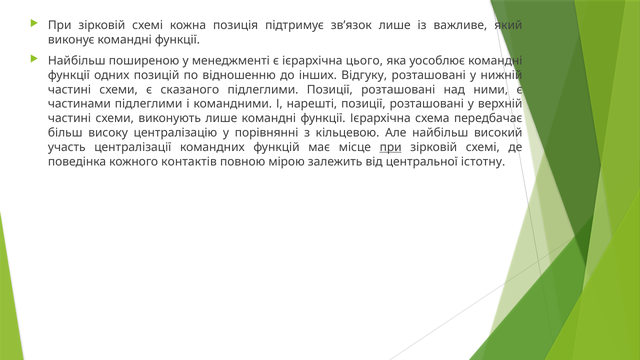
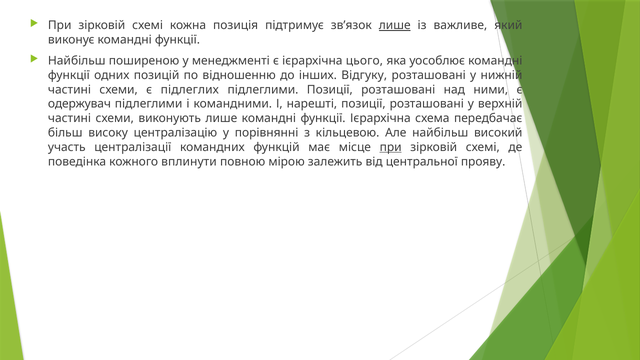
лише underline: none -> present (395, 25)
сказаного: сказаного -> підлеглих (190, 90)
частинами: частинами -> одержувач (79, 104)
контактів: контактів -> вплинути (189, 162)
істотну: істотну -> прояву (483, 162)
